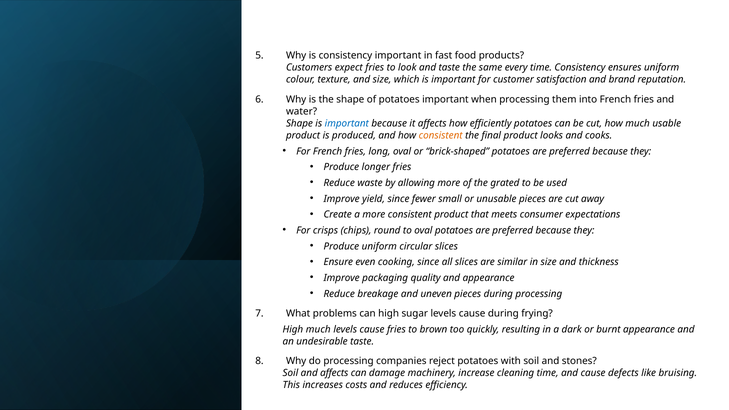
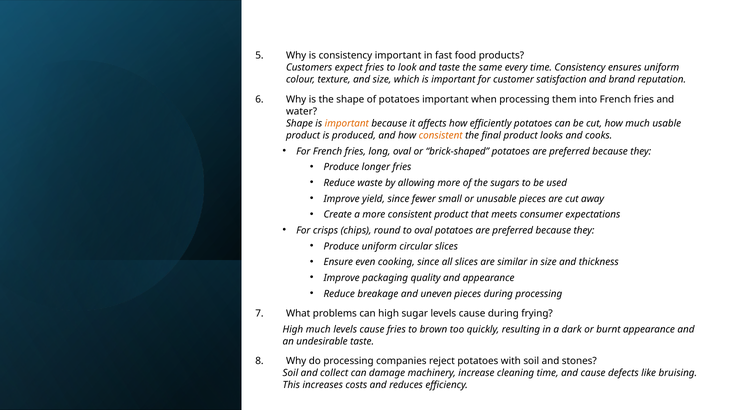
important colour: blue -> orange (347, 123)
grated: grated -> sugars (505, 183)
and affects: affects -> collect (334, 373)
